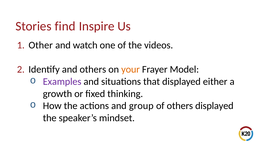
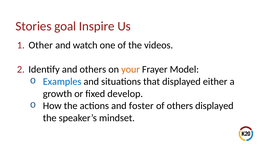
find: find -> goal (65, 26)
Examples colour: purple -> blue (62, 81)
thinking: thinking -> develop (125, 93)
group: group -> foster (141, 106)
